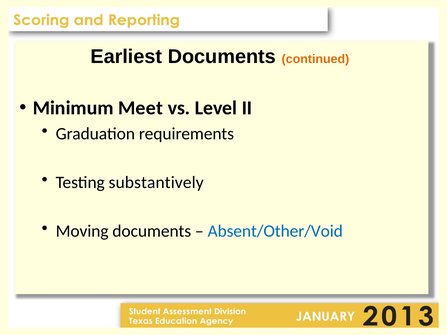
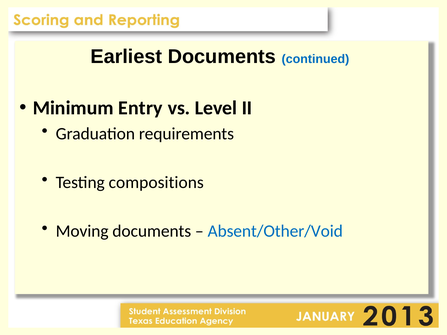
continued colour: orange -> blue (315, 59)
Meet: Meet -> Entry (140, 108)
substantively: substantively -> compositions (156, 183)
